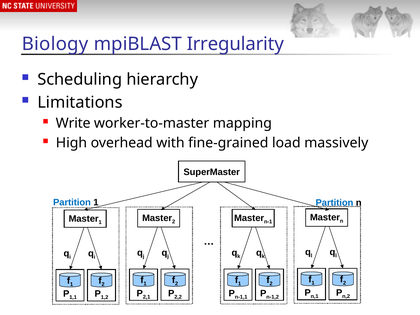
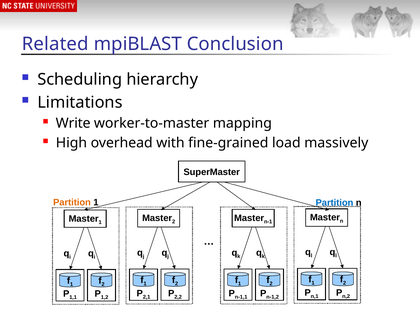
Biology: Biology -> Related (55, 44)
Irregularity: Irregularity -> Conclusion (235, 44)
Partition colour: blue -> orange (72, 203)
